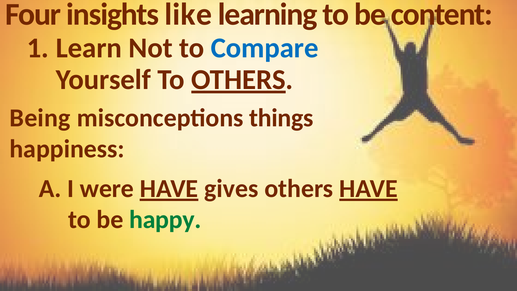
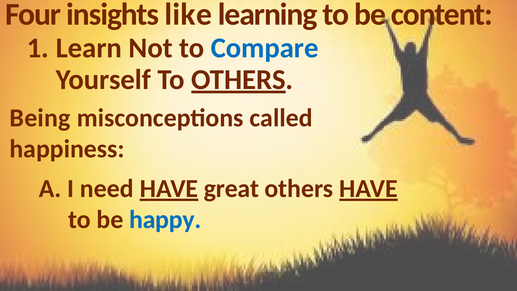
things: things -> called (281, 118)
were: were -> need (107, 189)
gives: gives -> great (231, 189)
happy colour: green -> blue (165, 220)
